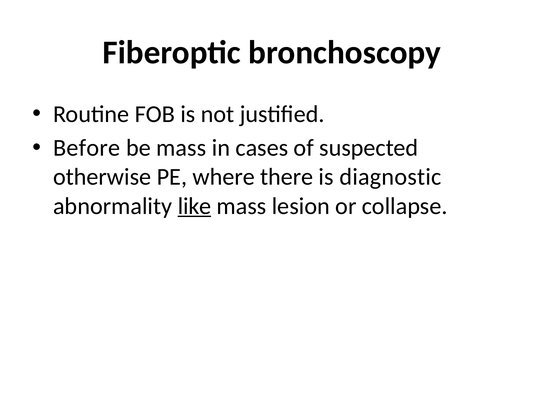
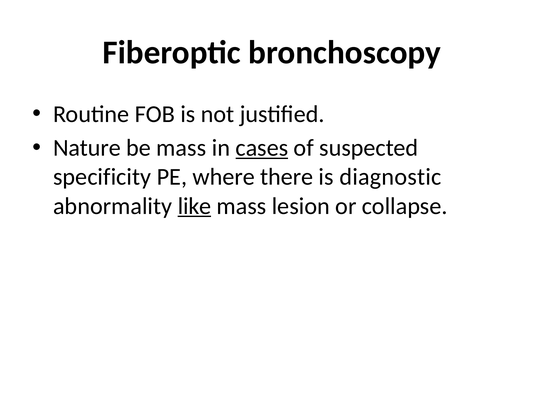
Before: Before -> Nature (87, 148)
cases underline: none -> present (262, 148)
otherwise: otherwise -> specificity (102, 177)
